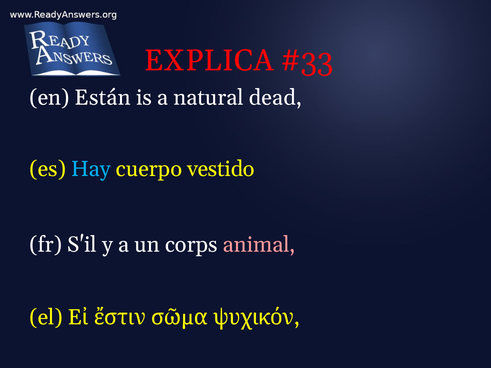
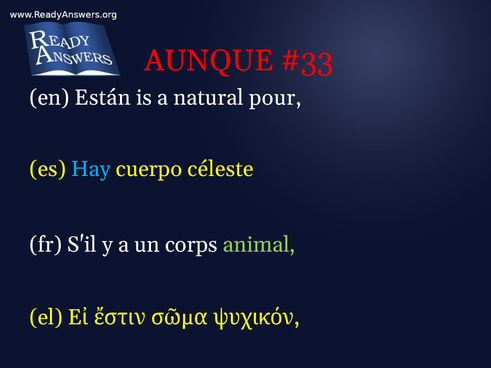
EXPLICA: EXPLICA -> AUNQUE (209, 61)
dead: dead -> pour (275, 98)
vestido: vestido -> céleste (221, 169)
animal colour: pink -> light green (259, 245)
